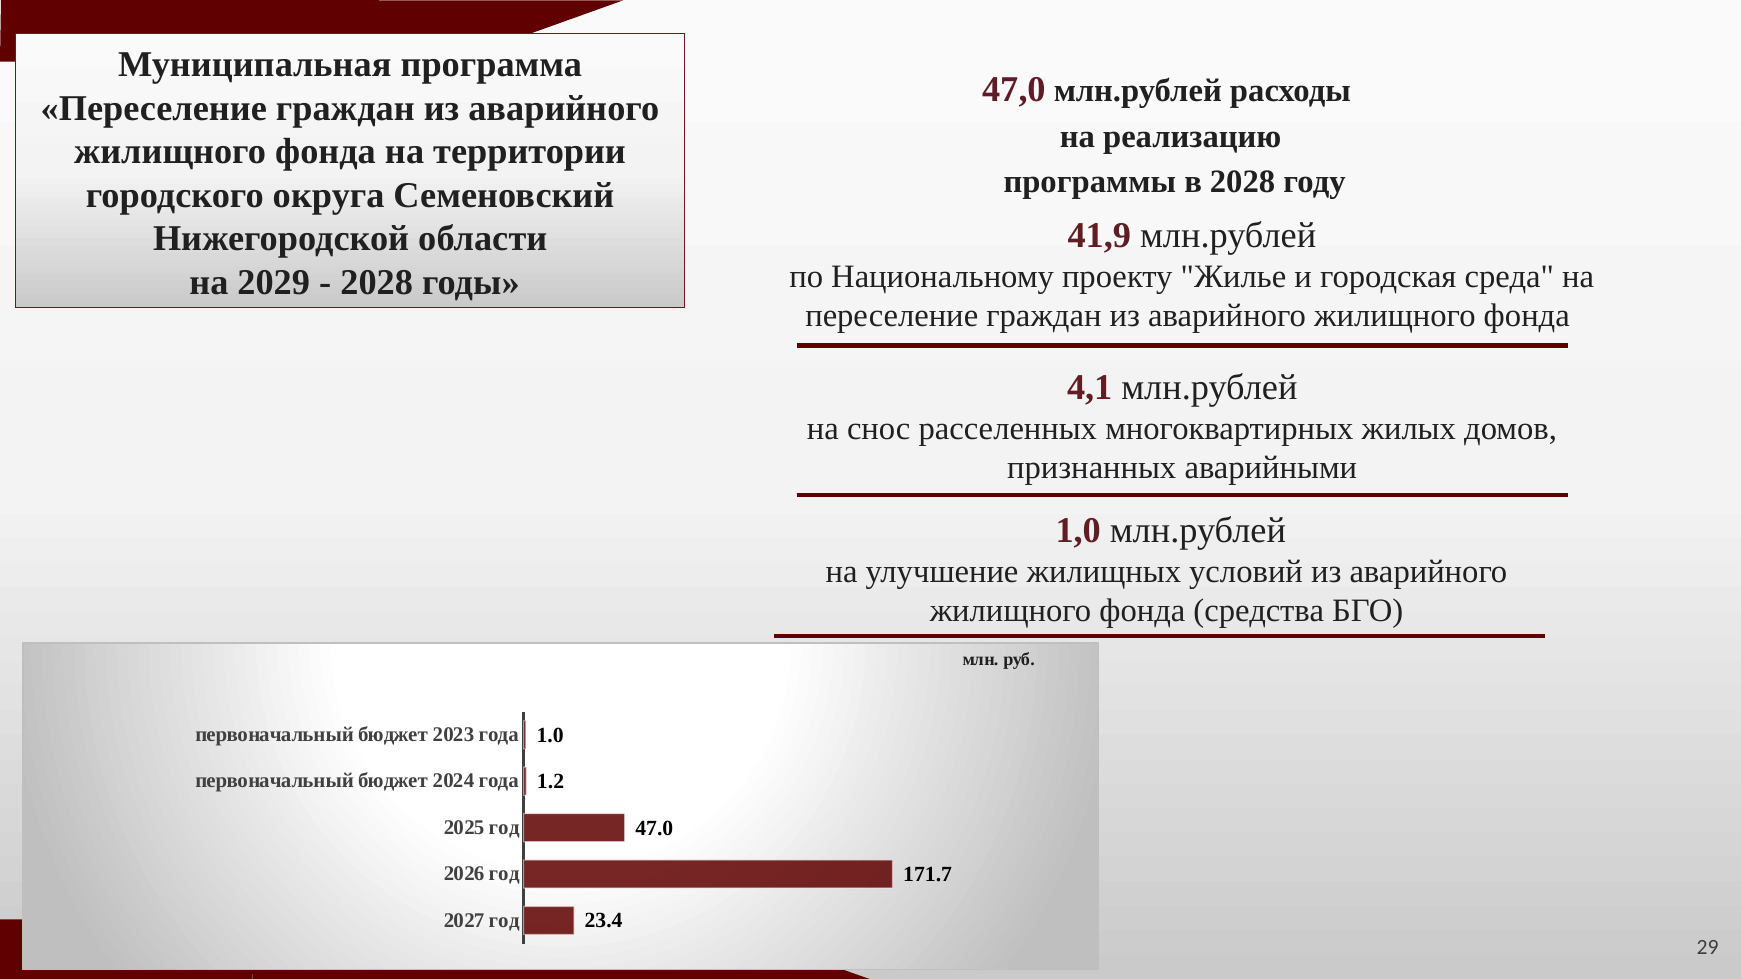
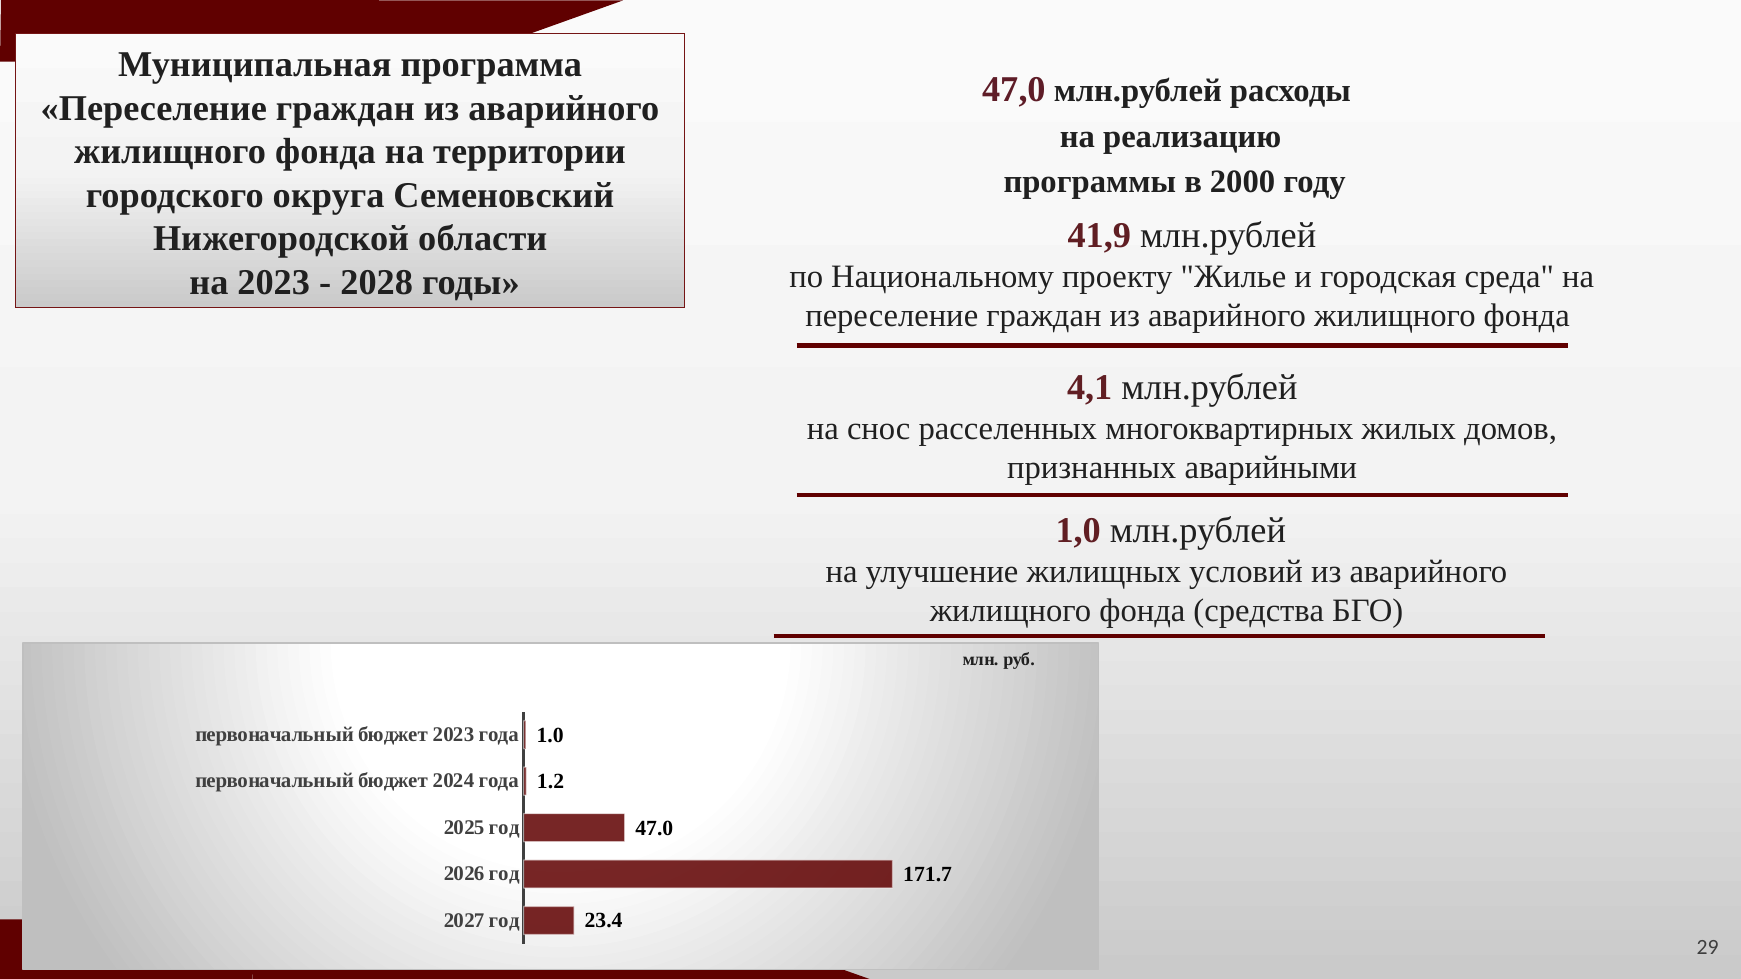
в 2028: 2028 -> 2000 (1243, 182)
на 2029: 2029 -> 2023 (274, 282)
